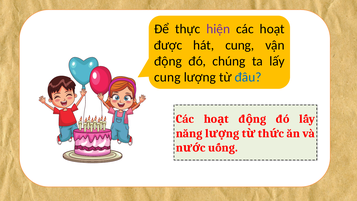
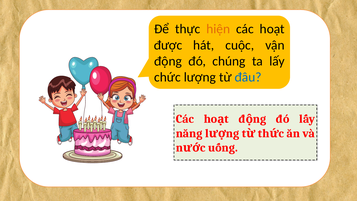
hiện colour: purple -> orange (218, 29)
hát cung: cung -> cuộc (240, 45)
cung: cung -> chức (167, 77)
